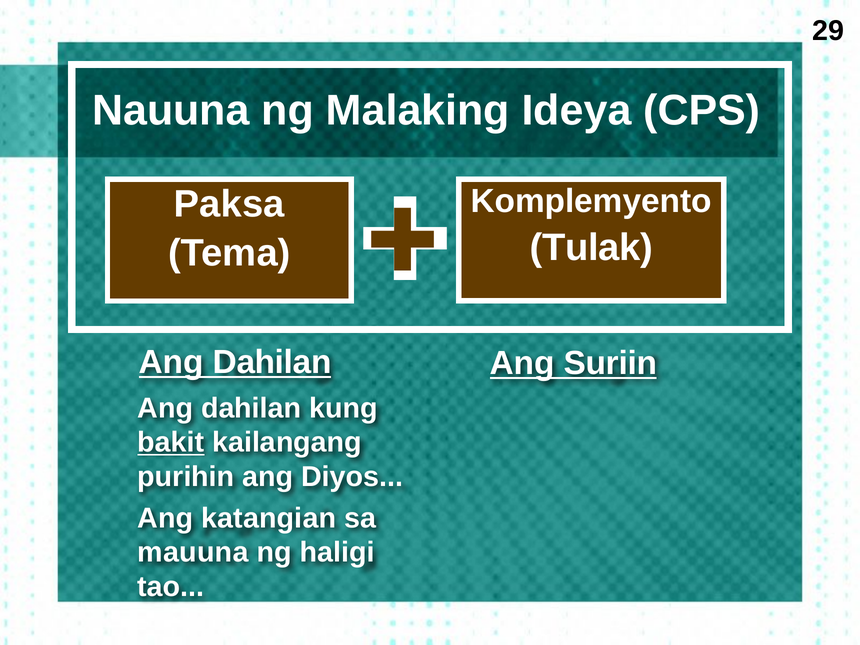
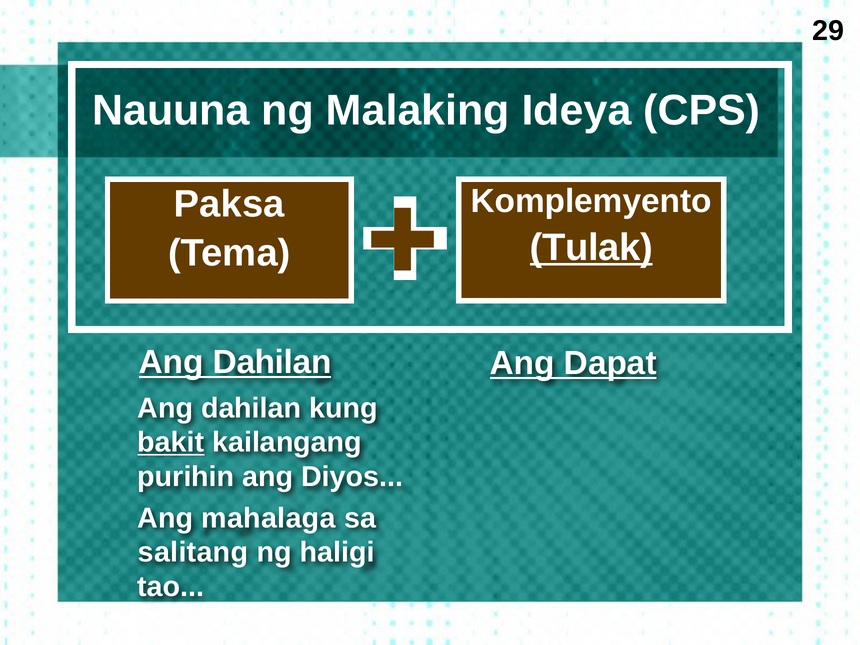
Tulak underline: none -> present (591, 248)
Suriin: Suriin -> Dapat (610, 363)
katangian: katangian -> mahalaga (269, 518)
mauuna: mauuna -> salitang (193, 552)
